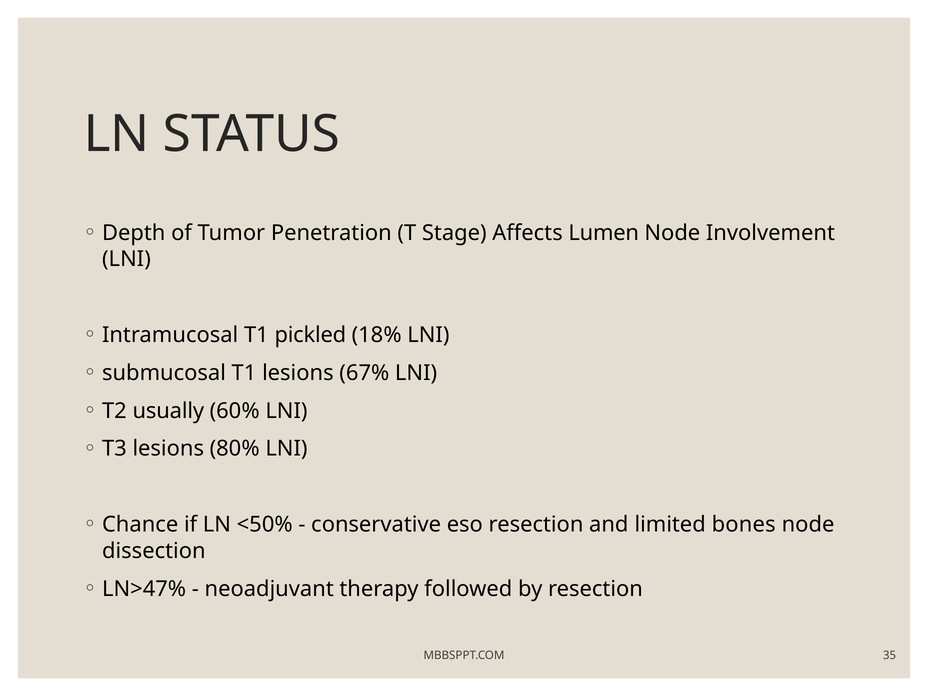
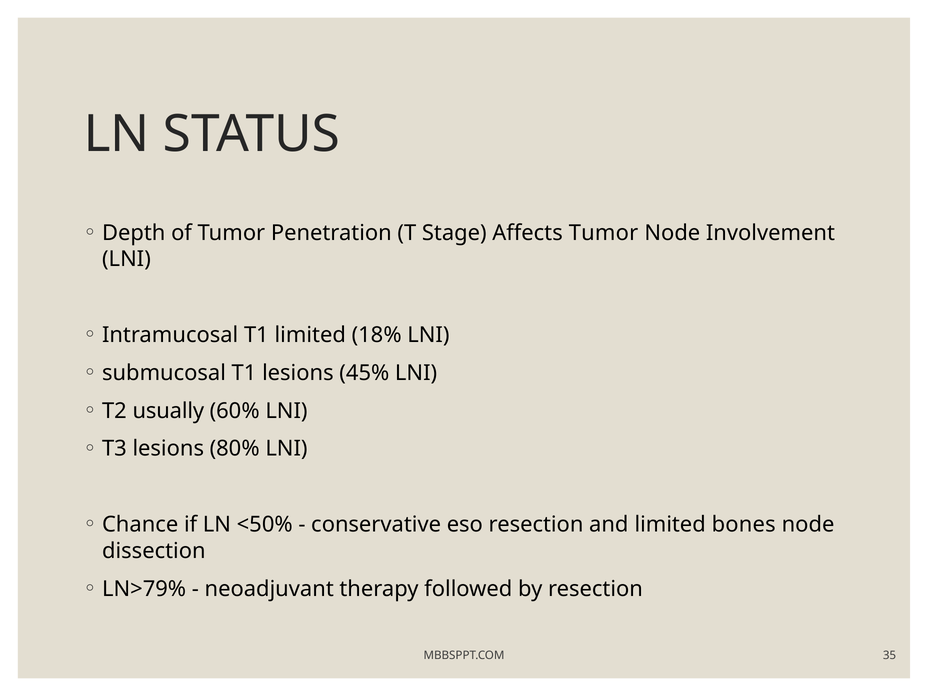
Affects Lumen: Lumen -> Tumor (604, 233)
T1 pickled: pickled -> limited (310, 335)
67%: 67% -> 45% (364, 373)
LN>47%: LN>47% -> LN>79% (144, 589)
